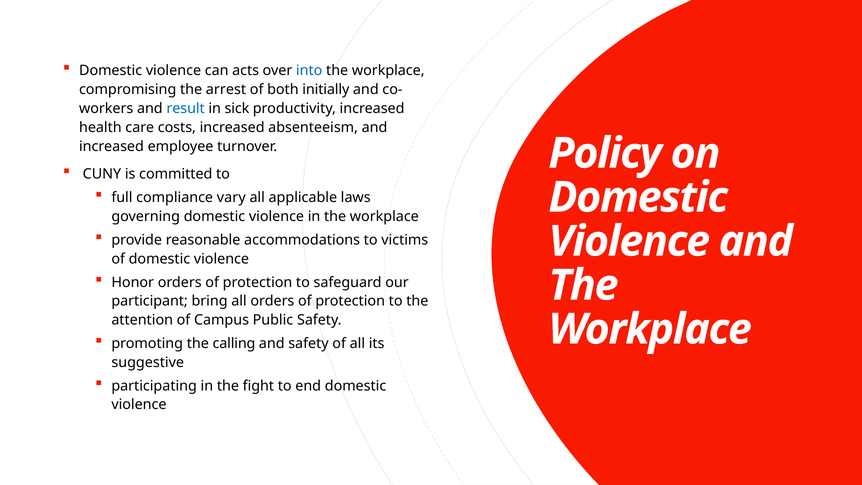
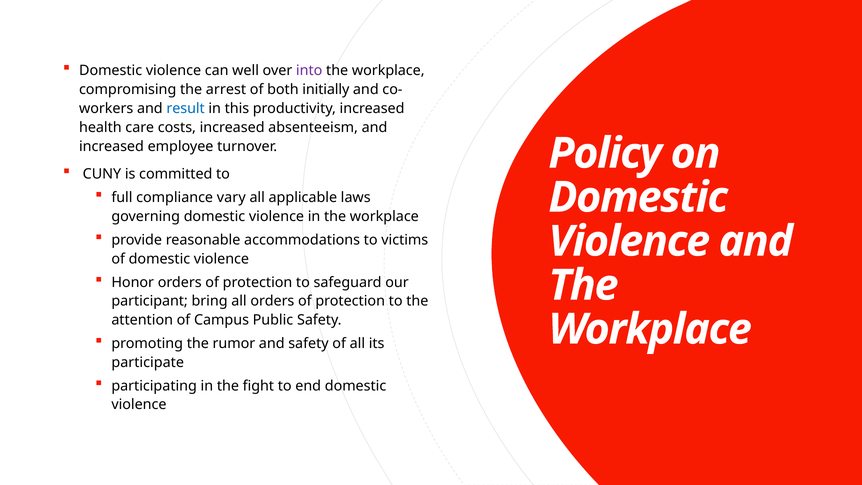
acts: acts -> well (246, 71)
into colour: blue -> purple (309, 71)
sick: sick -> this (237, 108)
calling: calling -> rumor (234, 343)
suggestive: suggestive -> participate (148, 362)
